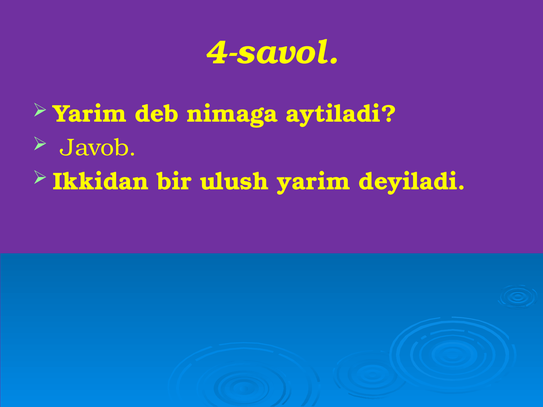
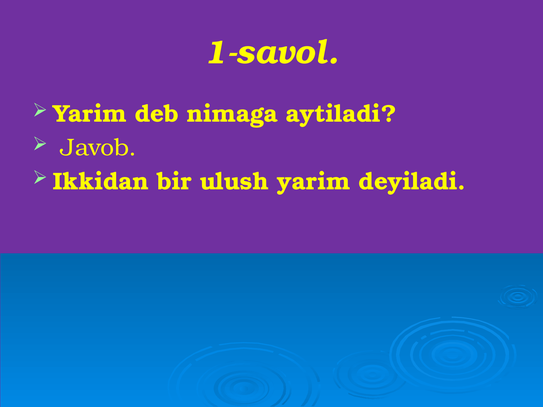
4-savol: 4-savol -> 1-savol (271, 53)
